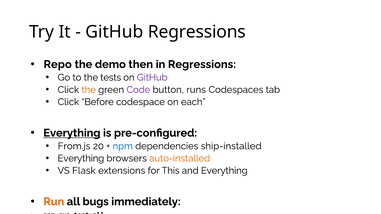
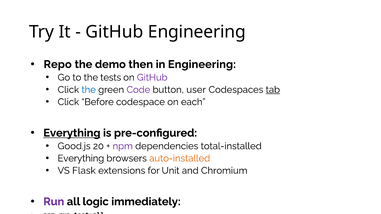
GitHub Regressions: Regressions -> Engineering (197, 32)
in Regressions: Regressions -> Engineering (202, 64)
the colour: orange -> blue (89, 90)
runs: runs -> user (196, 90)
tab underline: none -> present (273, 90)
From.js: From.js -> Good.js (74, 146)
npm colour: blue -> purple (123, 146)
ship-installed: ship-installed -> total-installed (231, 146)
This: This -> Unit (171, 171)
and Everything: Everything -> Chromium (224, 171)
Run colour: orange -> purple (54, 202)
bugs: bugs -> logic (96, 202)
